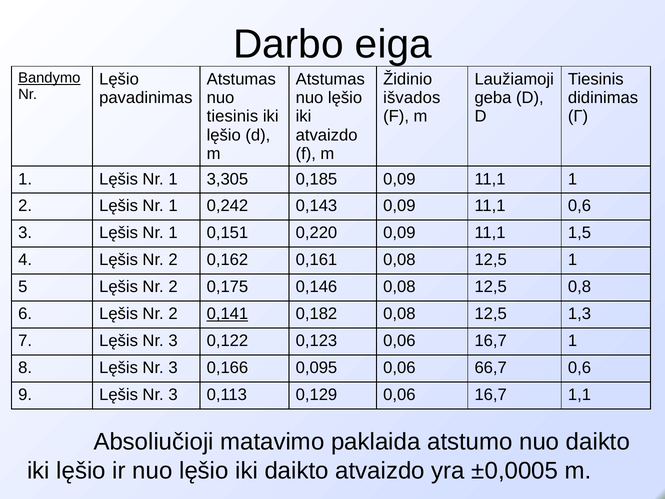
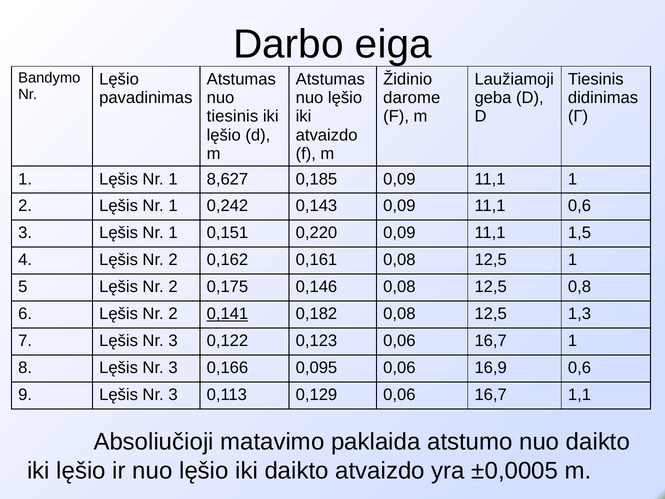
Bandymo underline: present -> none (49, 78)
išvados: išvados -> darome (412, 98)
3,305: 3,305 -> 8,627 (227, 179)
66,7: 66,7 -> 16,9 (491, 368)
